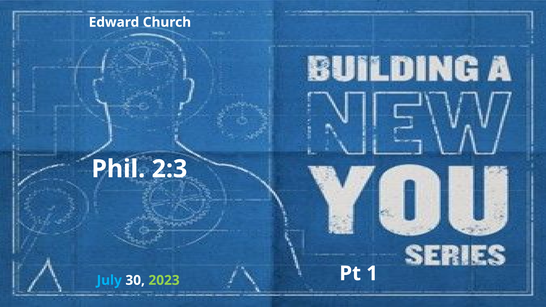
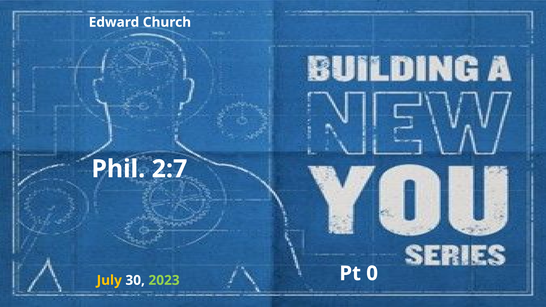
2:3: 2:3 -> 2:7 (169, 169)
July colour: light blue -> yellow (109, 280)
1: 1 -> 0 (372, 274)
